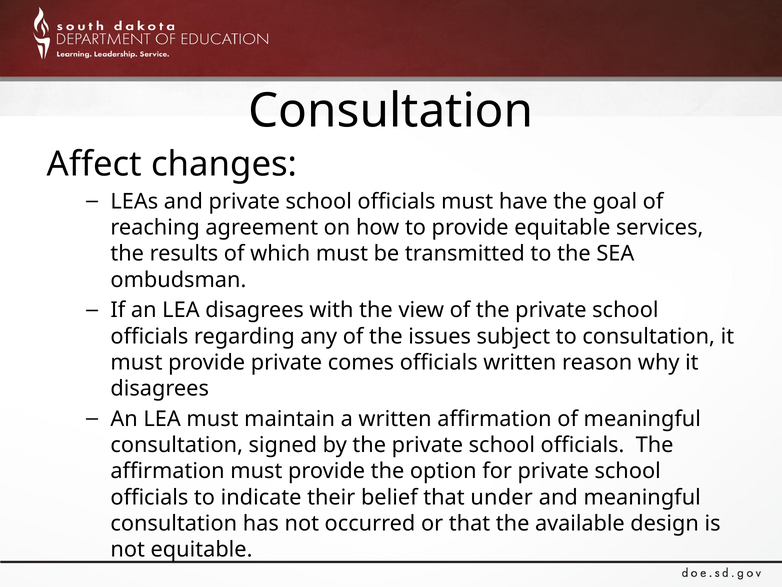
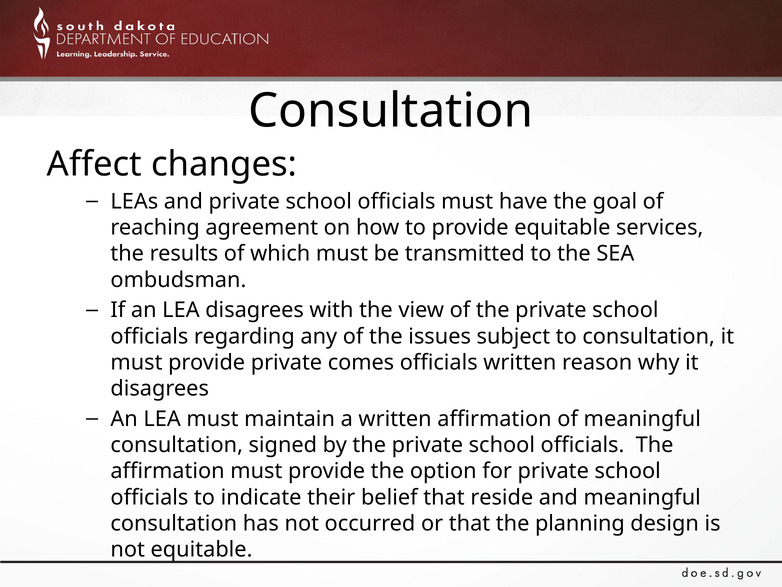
under: under -> reside (502, 497)
available: available -> planning (580, 523)
